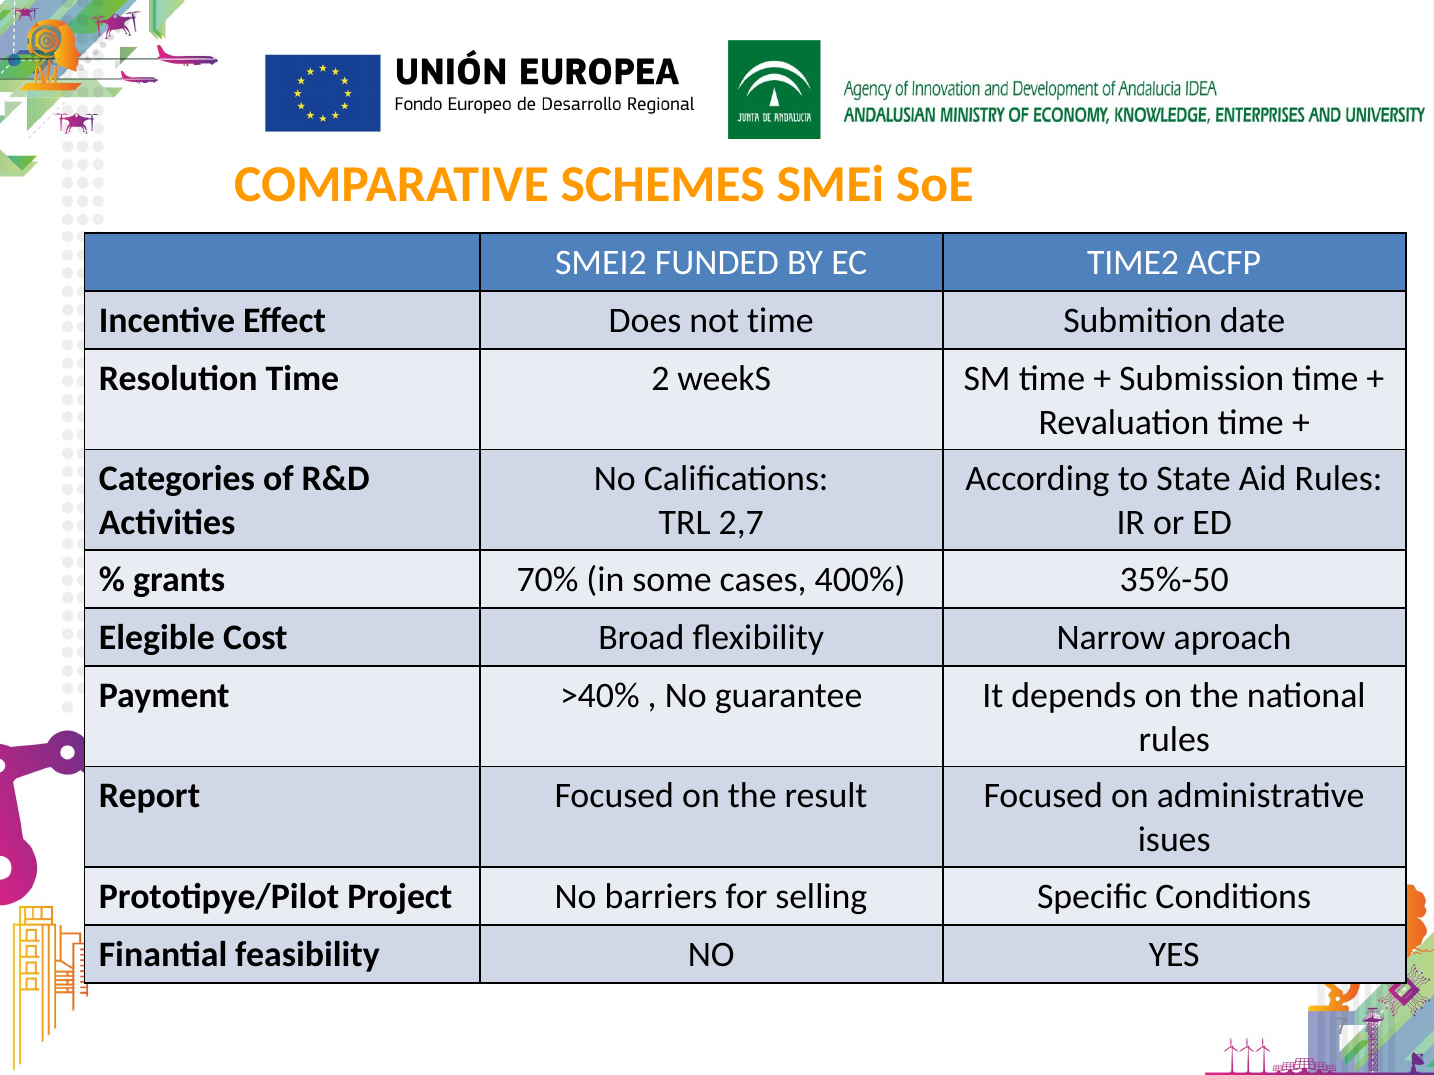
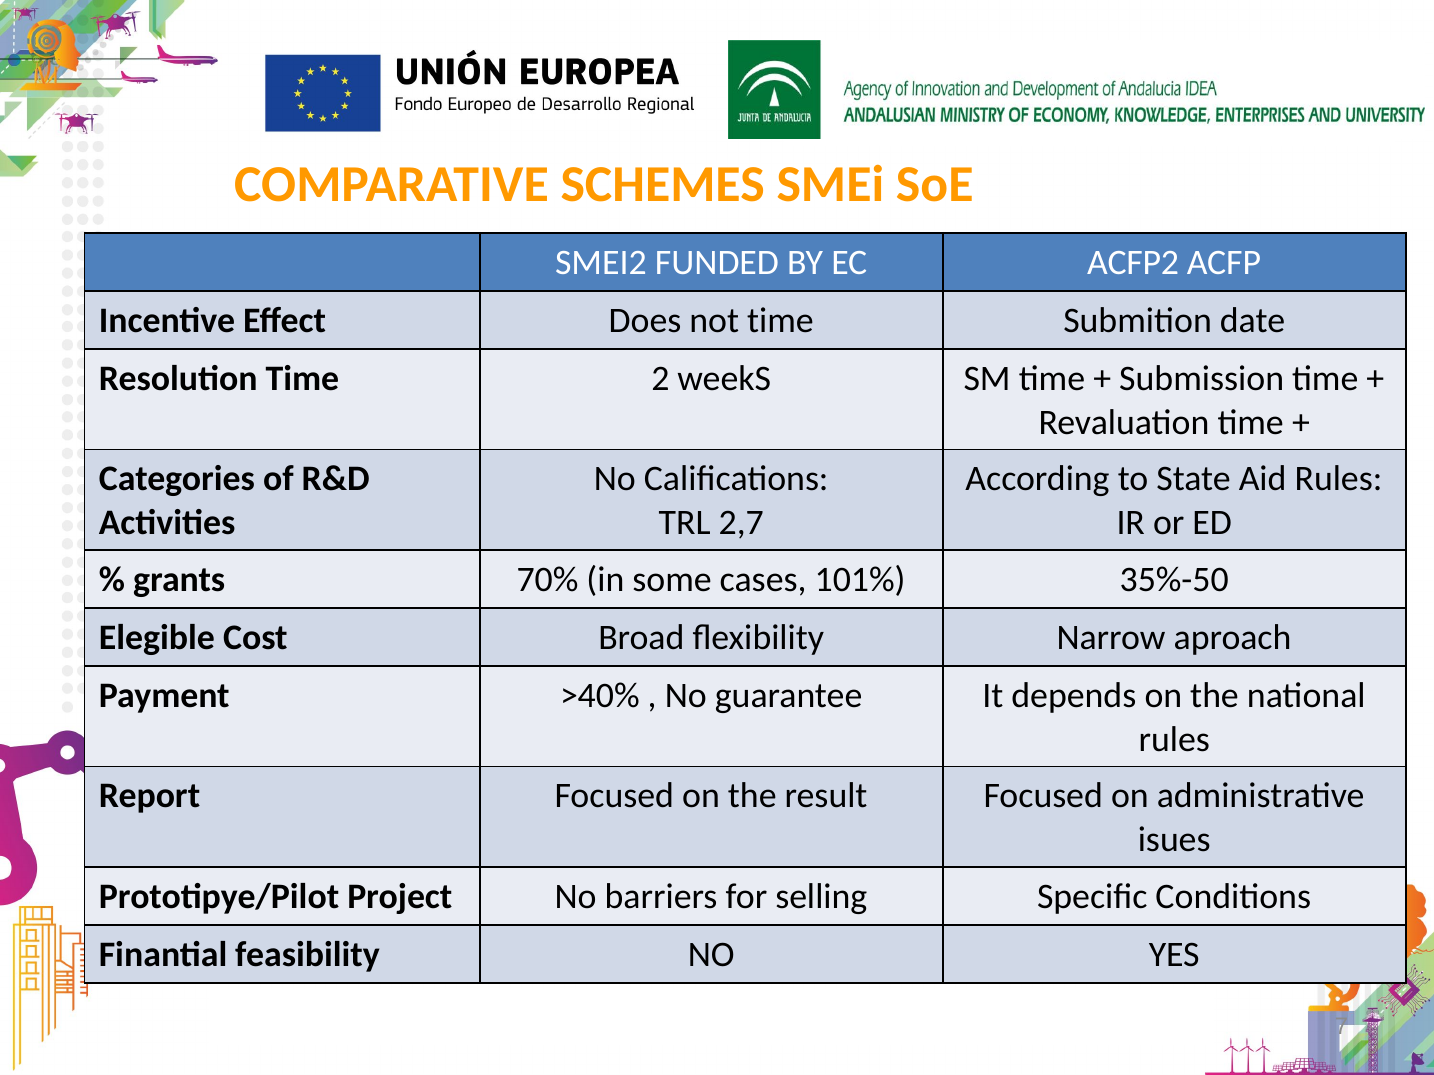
TIME2: TIME2 -> ACFP2 (1133, 262)
400%: 400% -> 101% (860, 579)
